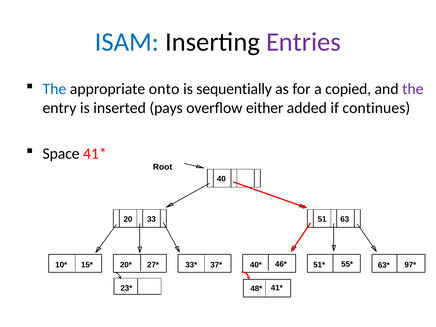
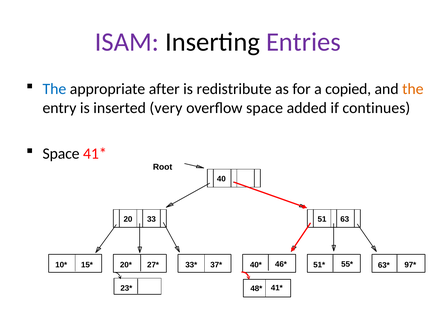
ISAM colour: blue -> purple (127, 42)
onto: onto -> after (164, 89)
sequentially: sequentially -> redistribute (234, 89)
the colour: purple -> orange (413, 89)
pays: pays -> very (166, 108)
overflow either: either -> space (265, 108)
